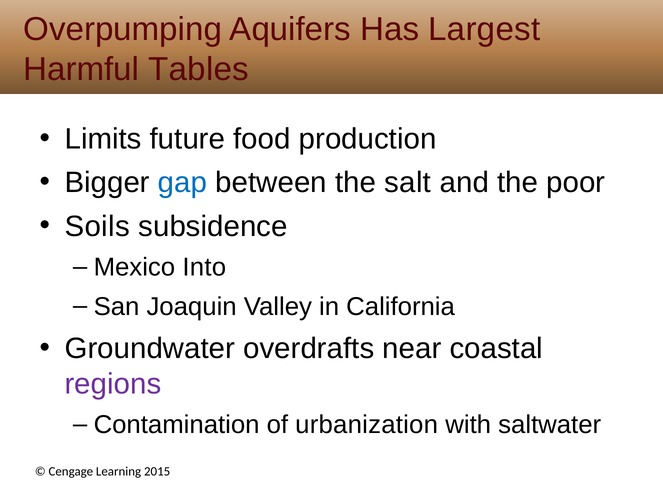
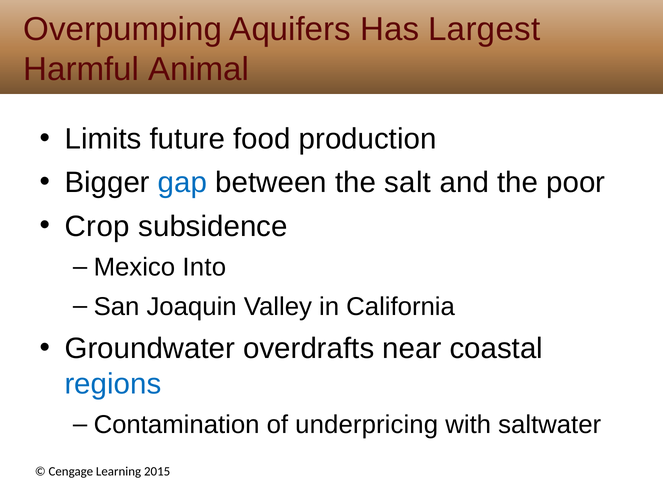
Tables: Tables -> Animal (199, 69)
Soils: Soils -> Crop (97, 226)
regions colour: purple -> blue (113, 384)
urbanization: urbanization -> underpricing (367, 425)
